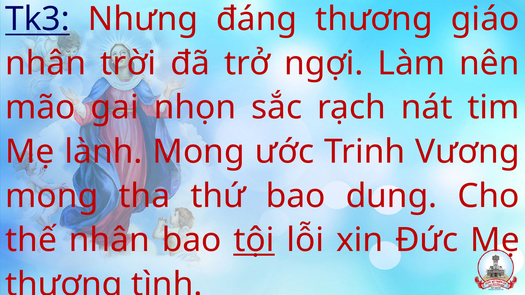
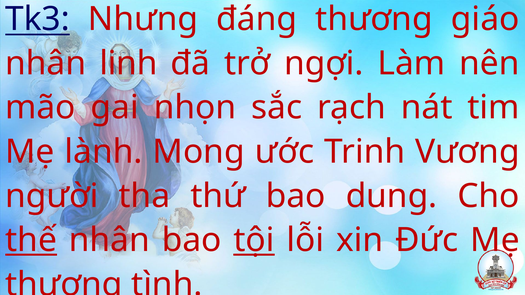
trời: trời -> linh (129, 63)
mong: mong -> người (52, 196)
thế underline: none -> present (31, 241)
